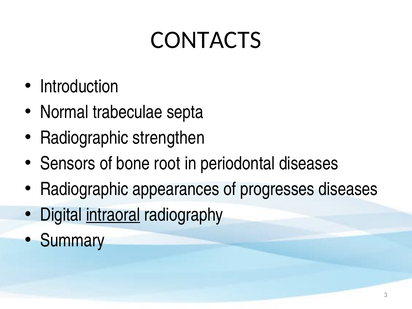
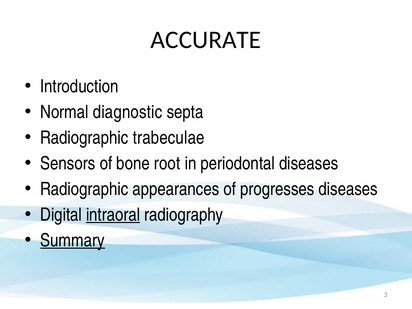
CONTACTS: CONTACTS -> ACCURATE (206, 40)
trabeculae: trabeculae -> diagnostic (128, 112)
strengthen: strengthen -> trabeculae (169, 138)
Summary underline: none -> present (72, 240)
